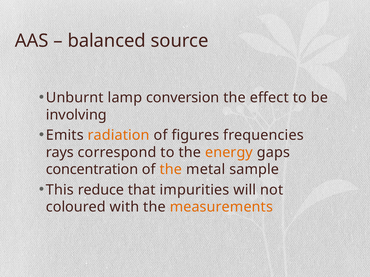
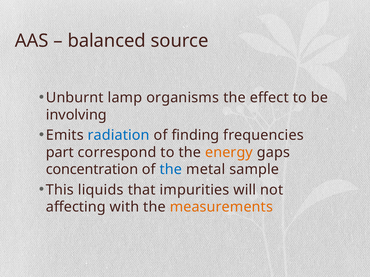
conversion: conversion -> organisms (183, 98)
radiation colour: orange -> blue (119, 135)
figures: figures -> finding (195, 135)
rays: rays -> part (60, 153)
the colour: orange -> blue (171, 170)
reduce: reduce -> liquids (101, 190)
coloured: coloured -> affecting (76, 207)
